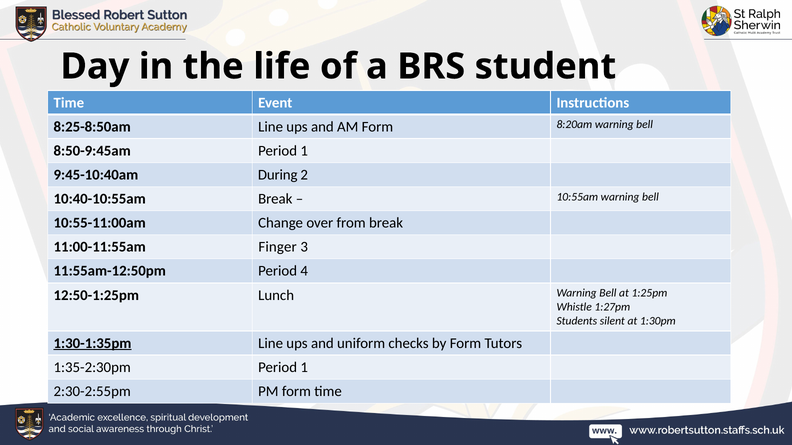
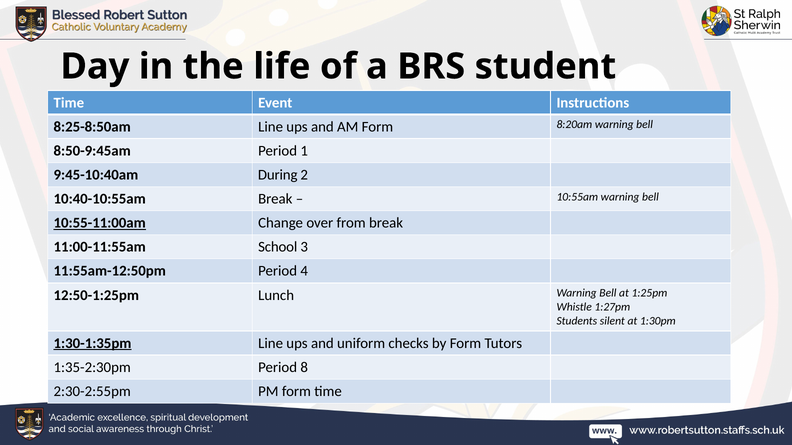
10:55-11:00am underline: none -> present (100, 223)
Finger: Finger -> School (278, 247)
1:35-2:30pm Period 1: 1 -> 8 (304, 368)
